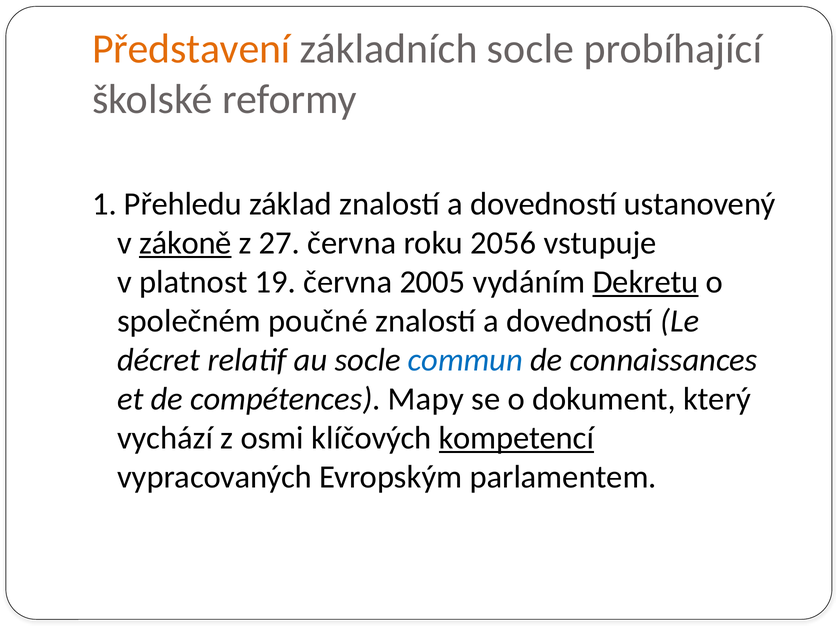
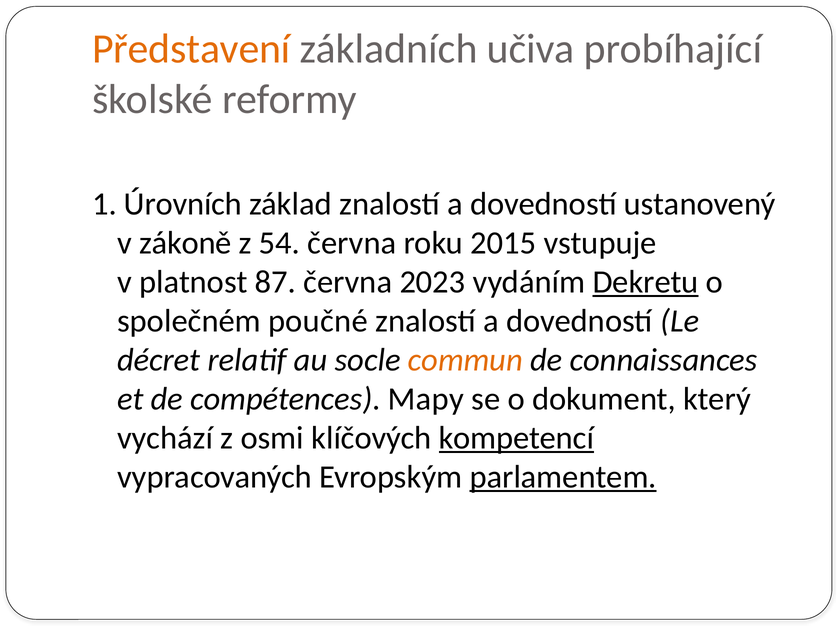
základních socle: socle -> učiva (531, 49)
Přehledu: Přehledu -> Úrovních (183, 204)
zákoně underline: present -> none (185, 243)
27: 27 -> 54 (279, 243)
2056: 2056 -> 2015 (503, 243)
19: 19 -> 87 (275, 282)
2005: 2005 -> 2023 (432, 282)
commun colour: blue -> orange (465, 361)
parlamentem underline: none -> present (563, 478)
